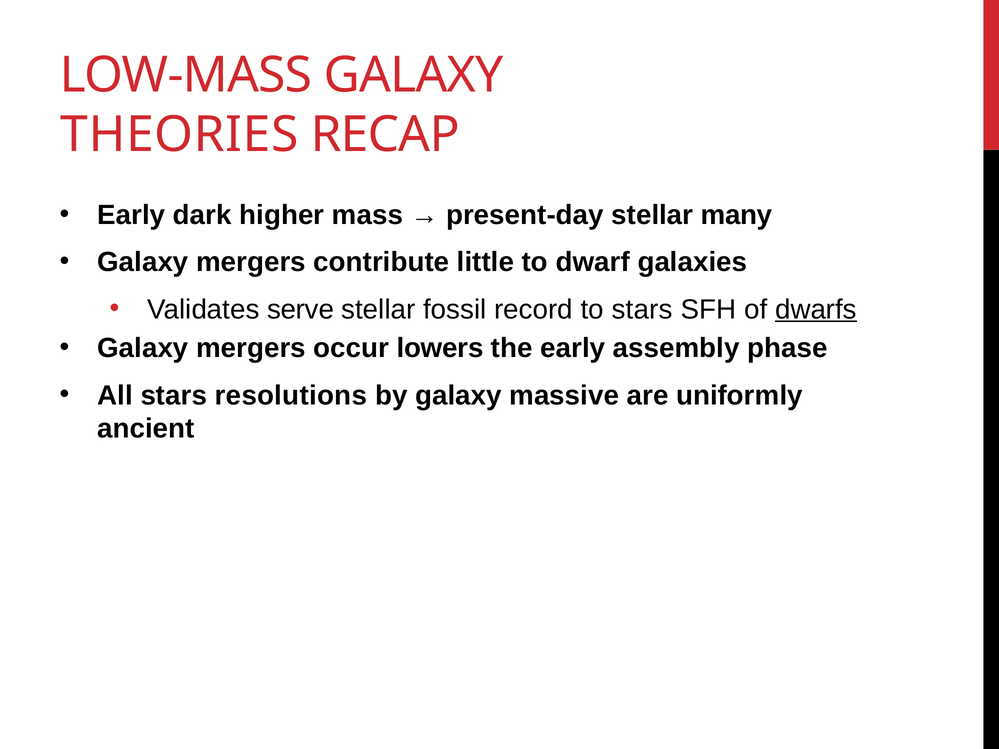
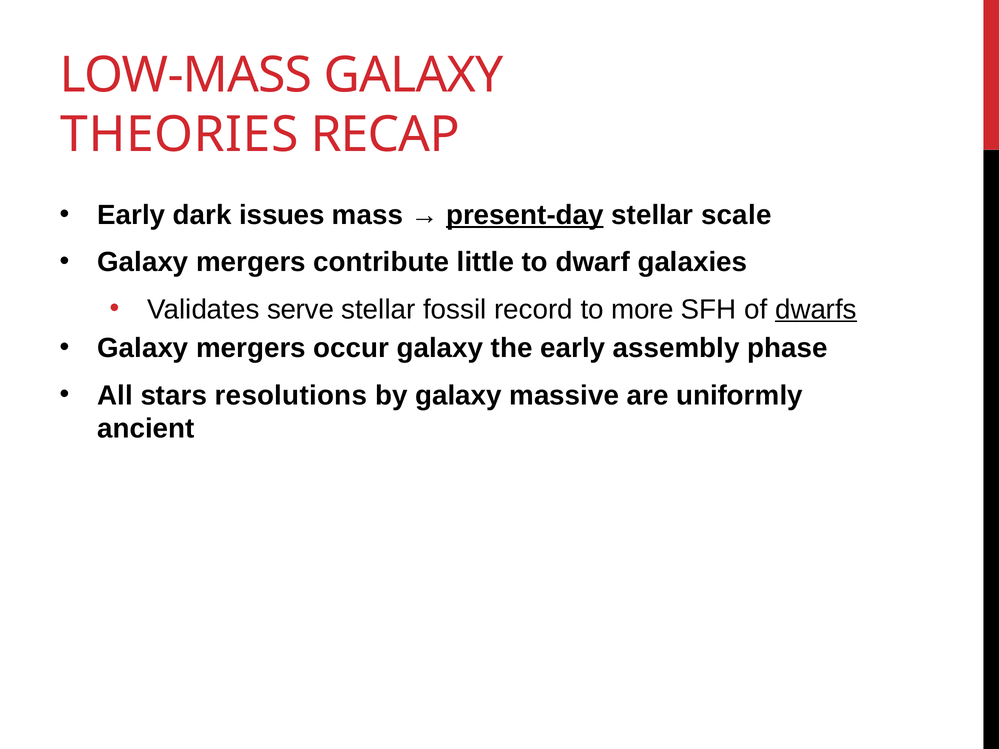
higher: higher -> issues (282, 215)
present-day underline: none -> present (525, 215)
many: many -> scale (736, 215)
to stars: stars -> more (642, 309)
occur lowers: lowers -> galaxy (440, 348)
